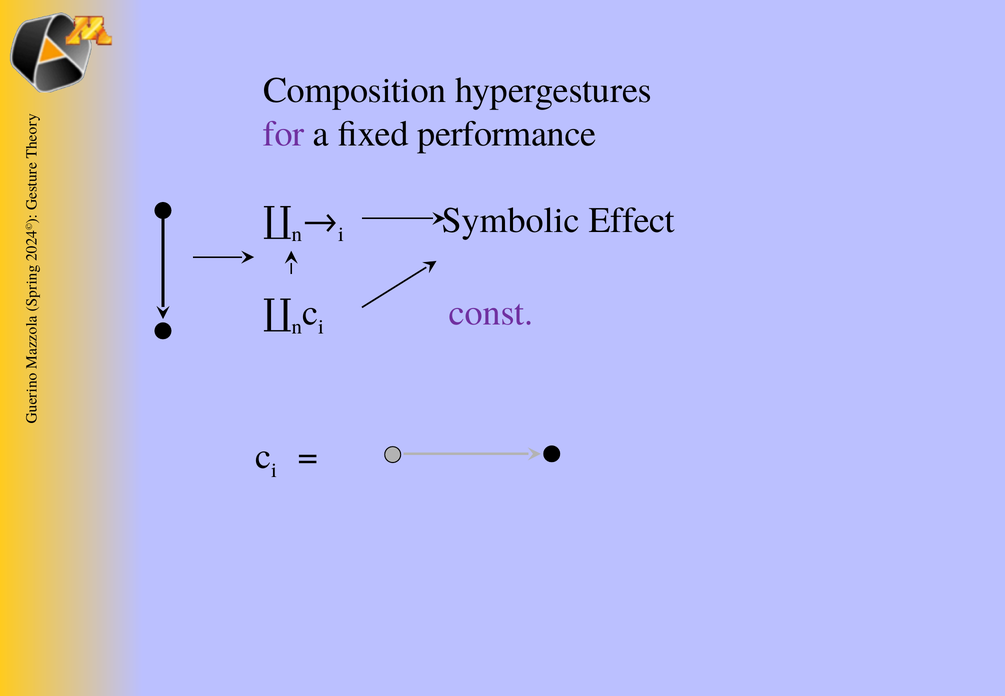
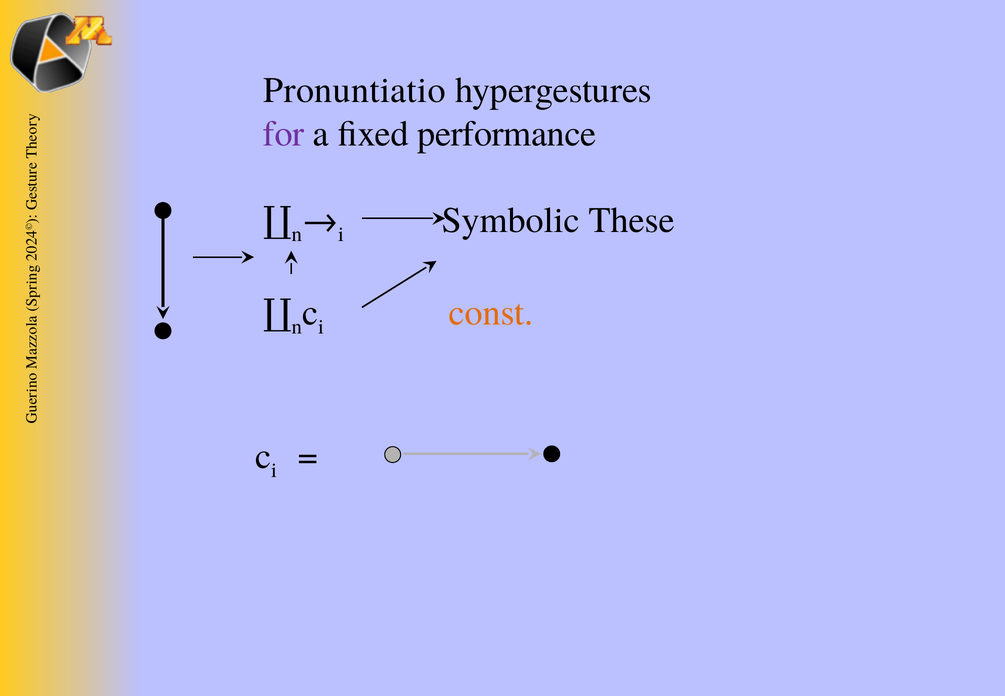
Composition: Composition -> Pronuntiatio (354, 90)
Effect: Effect -> These (632, 220)
const colour: purple -> orange (491, 313)
